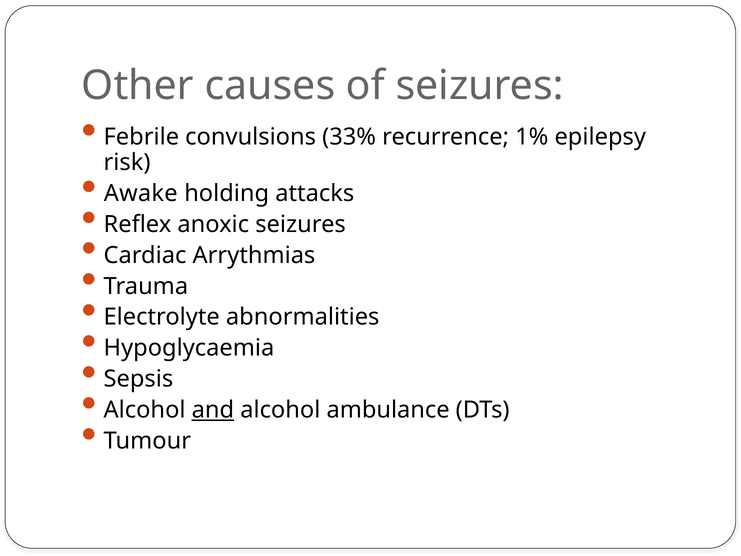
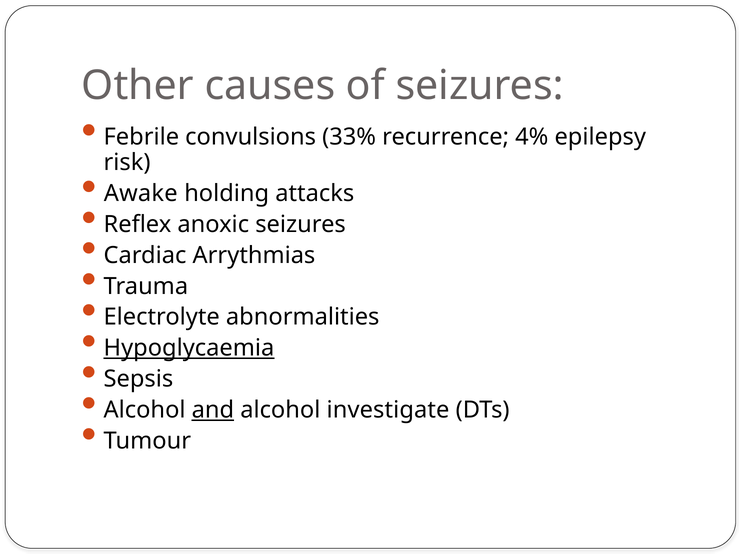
1%: 1% -> 4% (532, 137)
Hypoglycaemia underline: none -> present (189, 348)
ambulance: ambulance -> investigate (388, 410)
